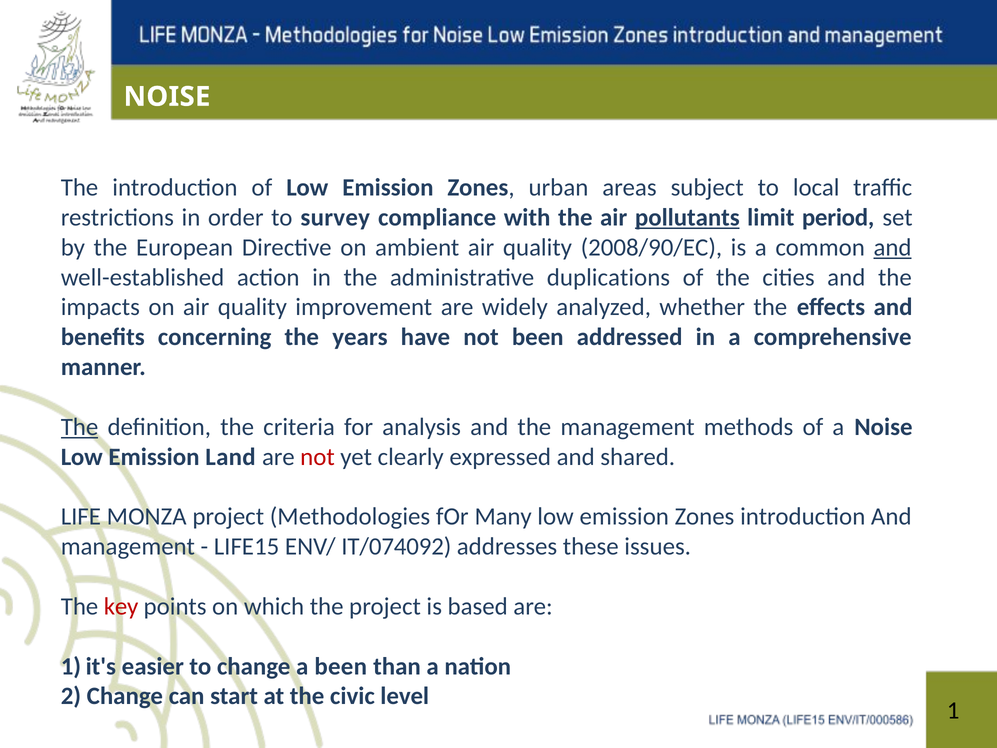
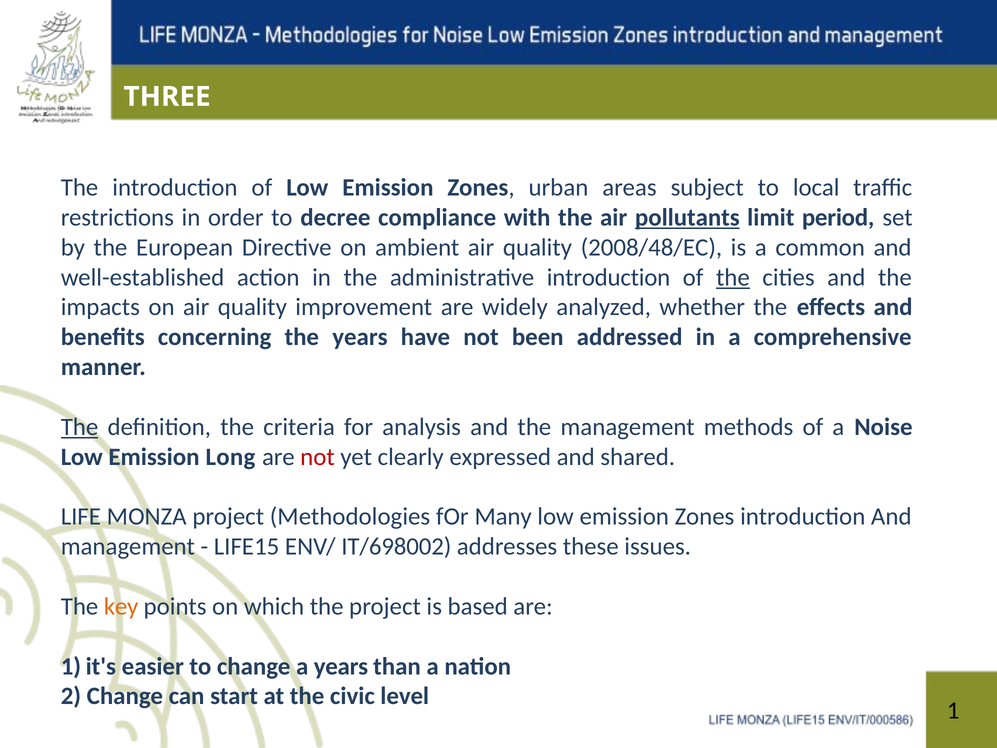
NOISE: NOISE -> THREE (167, 97)
survey: survey -> decree (335, 217)
2008/90/EC: 2008/90/EC -> 2008/48/EC (651, 247)
and underline: present -> none (893, 247)
administrative duplications: duplications -> introduction (609, 277)
the underline: none -> present (733, 277)
Land: Land -> Long (231, 457)
IT/074092: IT/074092 -> IT/698002 (396, 546)
key colour: red -> orange (121, 606)
a been: been -> years (341, 666)
